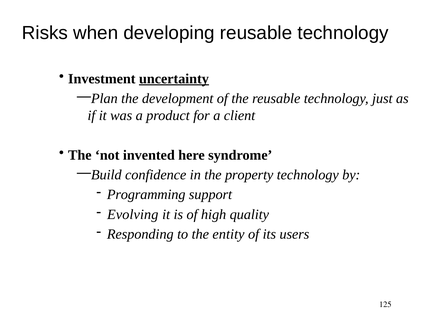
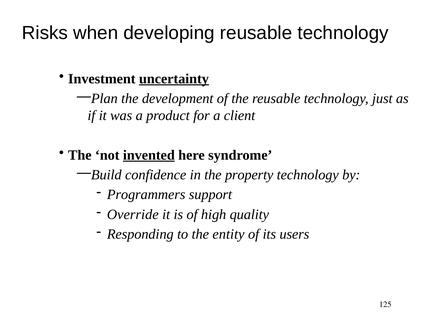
invented underline: none -> present (149, 155)
Programming: Programming -> Programmers (146, 195)
Evolving: Evolving -> Override (133, 214)
